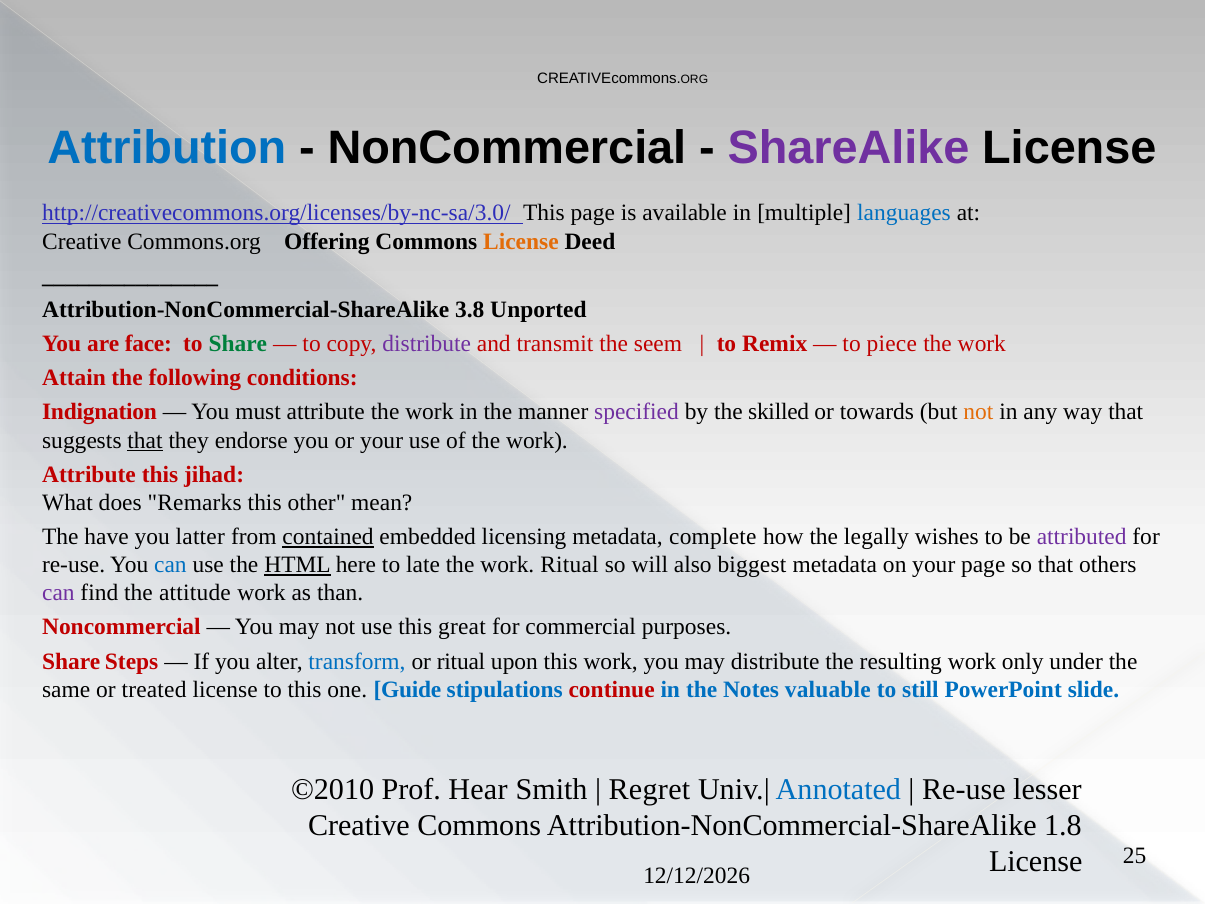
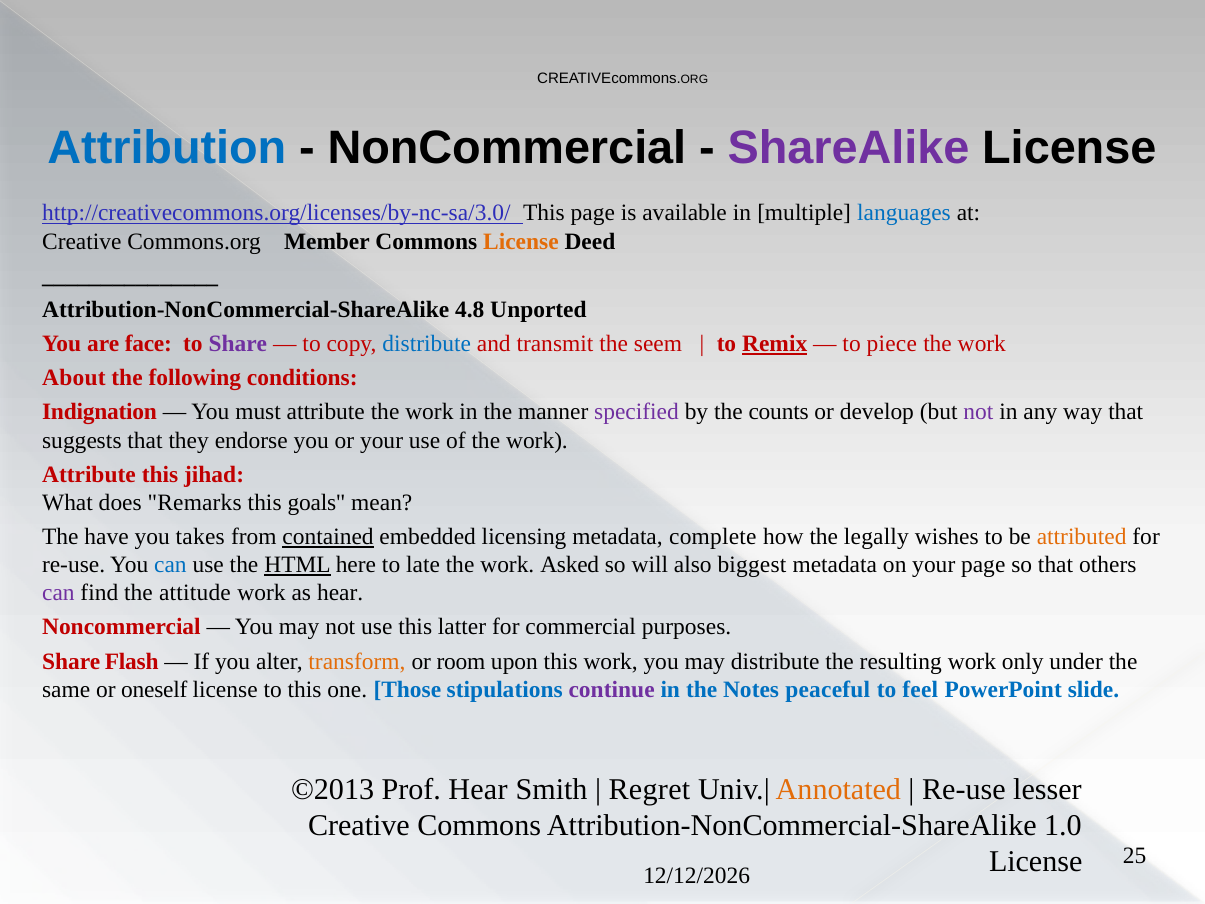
Offering: Offering -> Member (327, 241)
3.8: 3.8 -> 4.8 (470, 310)
Share colour: green -> purple (238, 344)
distribute colour: purple -> blue (427, 344)
Remix underline: none -> present (775, 344)
Attain: Attain -> About (74, 378)
skilled: skilled -> counts (779, 412)
towards: towards -> develop (877, 412)
not colour: orange -> purple (978, 412)
that underline: present -> none (145, 440)
other: other -> goals (317, 502)
latter: latter -> takes (200, 537)
attributed colour: purple -> orange (1082, 537)
work Ritual: Ritual -> Asked (570, 565)
as than: than -> hear (340, 593)
great: great -> latter (462, 627)
Steps: Steps -> Flash (132, 661)
transform colour: blue -> orange (357, 661)
or ritual: ritual -> room (461, 661)
treated: treated -> oneself (154, 689)
Guide: Guide -> Those (407, 689)
continue colour: red -> purple (612, 689)
valuable: valuable -> peaceful (828, 689)
still: still -> feel (920, 689)
©2010: ©2010 -> ©2013 (333, 789)
Annotated colour: blue -> orange (838, 789)
1.8: 1.8 -> 1.0 (1063, 826)
